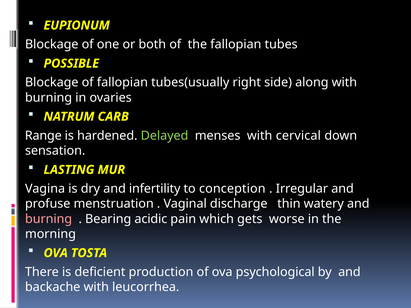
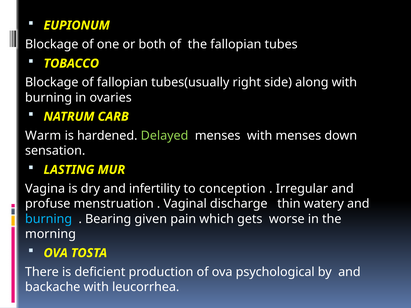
POSSIBLE: POSSIBLE -> TOBACCO (71, 64)
Range: Range -> Warm (43, 136)
with cervical: cervical -> menses (298, 136)
burning colour: pink -> light blue (49, 219)
acidic: acidic -> given (151, 219)
